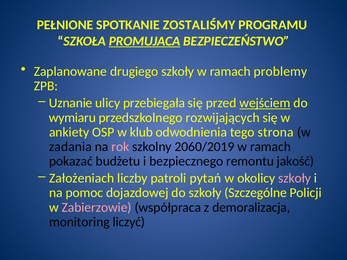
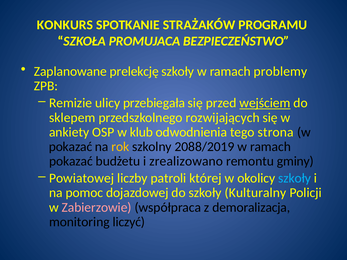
PEŁNIONE: PEŁNIONE -> KONKURS (65, 25)
ZOSTALIŚMY: ZOSTALIŚMY -> STRAŻAKÓW (199, 25)
PROMUJACA underline: present -> none (145, 41)
drugiego: drugiego -> prelekcję (134, 72)
Uznanie: Uznanie -> Remizie (71, 103)
wymiaru: wymiaru -> sklepem (72, 118)
zadania: zadania -> pokazać (71, 147)
rok colour: pink -> yellow (120, 147)
2060/2019: 2060/2019 -> 2088/2019 (204, 147)
bezpiecznego: bezpiecznego -> zrealizowano (186, 161)
jakość: jakość -> gminy (295, 161)
Założeniach: Założeniach -> Powiatowej (82, 178)
pytań: pytań -> której (205, 178)
szkoły colour: pink -> light blue (295, 178)
Szczególne: Szczególne -> Kulturalny (255, 193)
